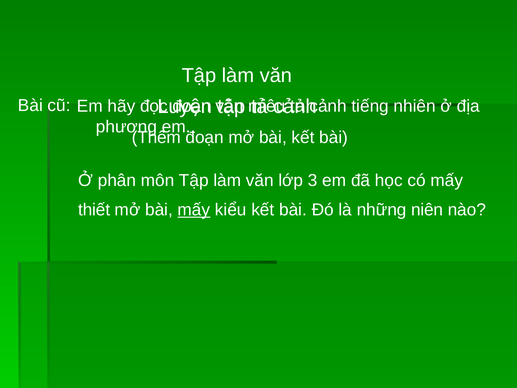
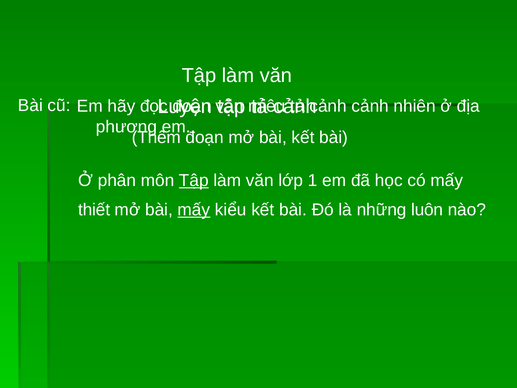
cảnh tiếng: tiếng -> cảnh (370, 106)
Tập underline: none -> present (194, 180)
3: 3 -> 1 (313, 180)
niên: niên -> luôn (427, 210)
